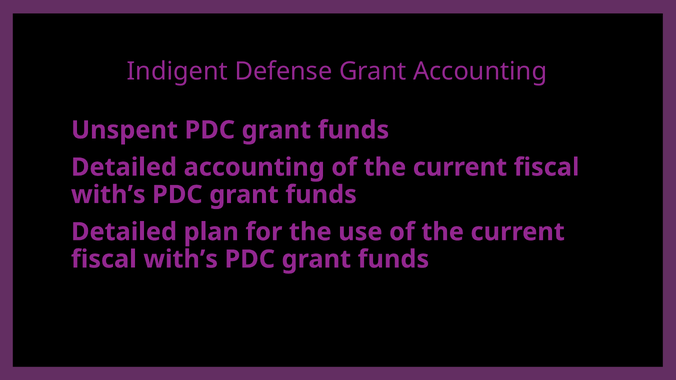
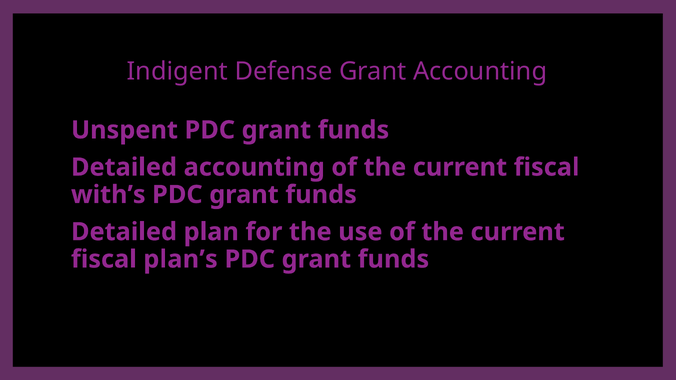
with’s: with’s -> plan’s (181, 259)
